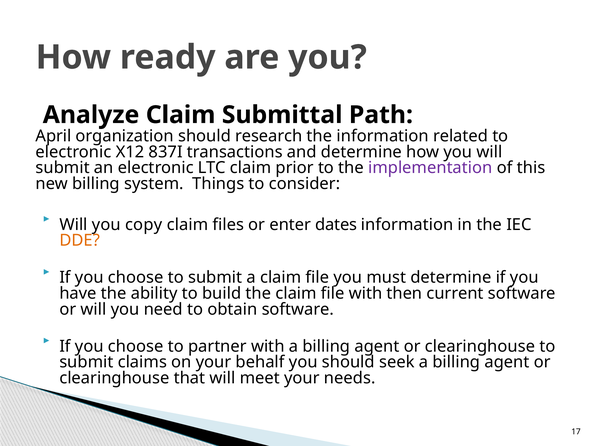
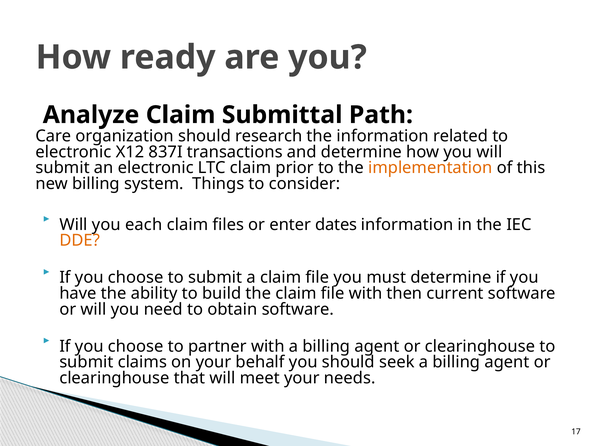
April: April -> Care (53, 136)
implementation colour: purple -> orange (430, 168)
copy: copy -> each (144, 225)
